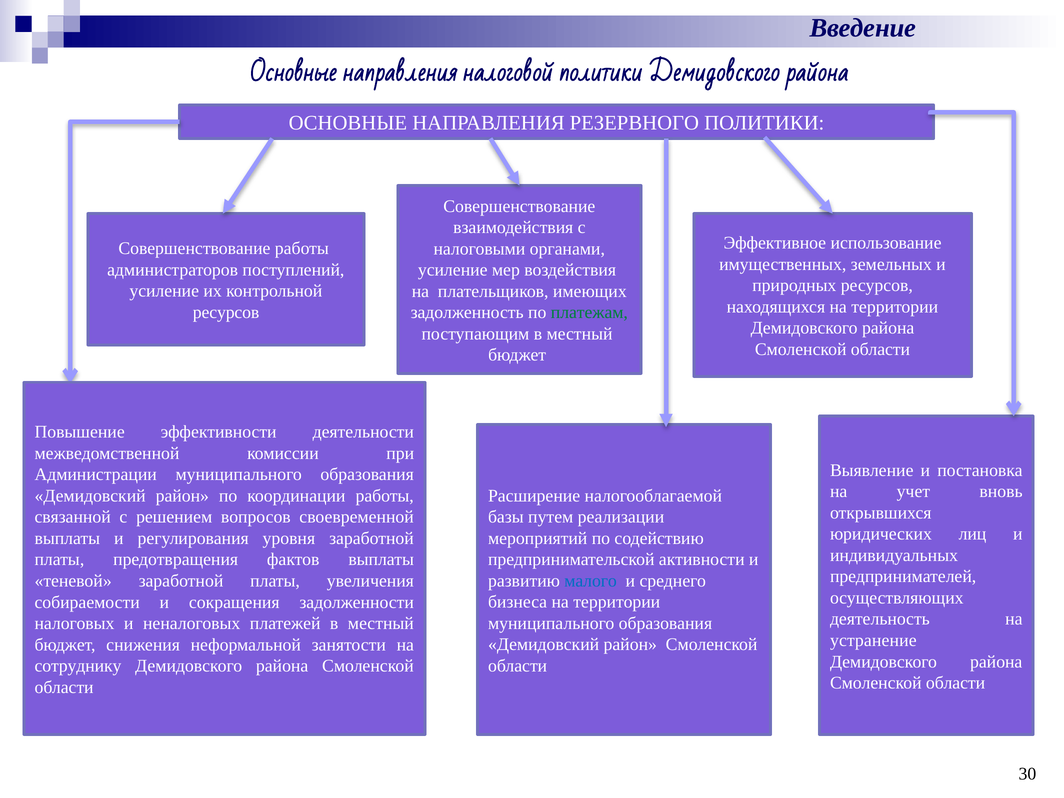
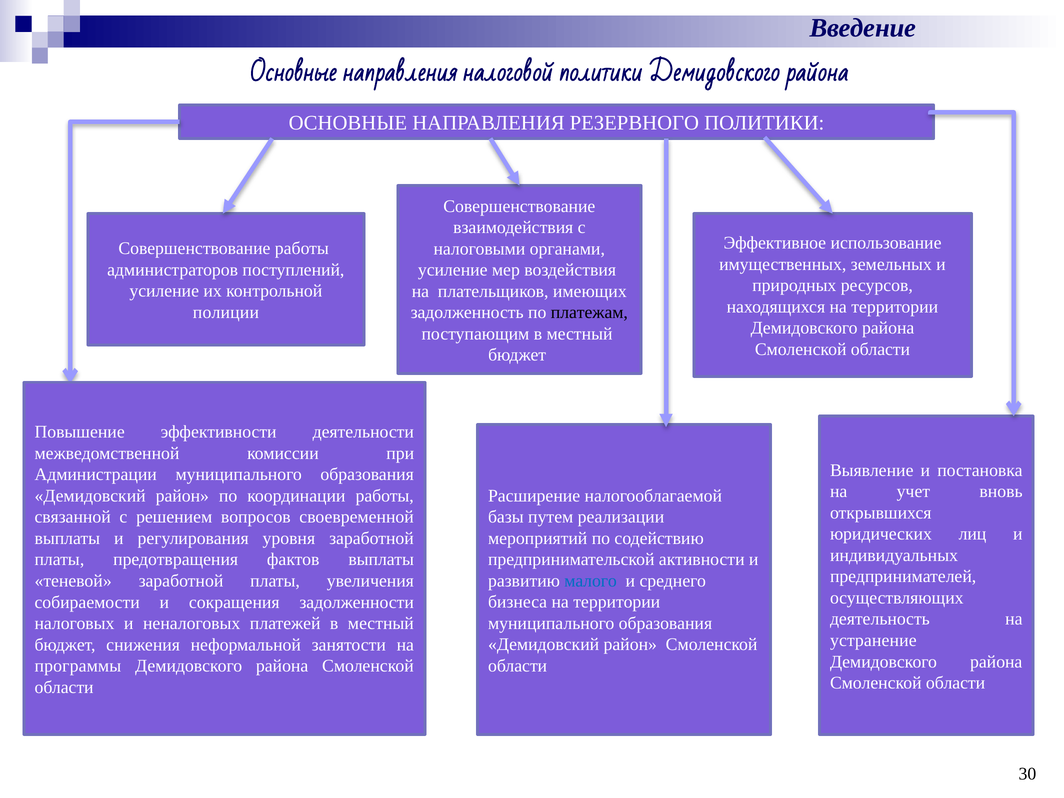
ресурсов: ресурсов -> полиции (226, 312)
платежам colour: green -> black (589, 313)
сотруднику: сотруднику -> программы (78, 666)
